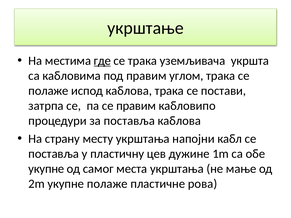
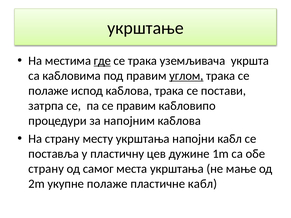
углом underline: none -> present (186, 76)
за поставља: поставља -> напојним (129, 121)
укупне: укупне -> страну (46, 169)
пластичне рова: рова -> кабл (203, 184)
